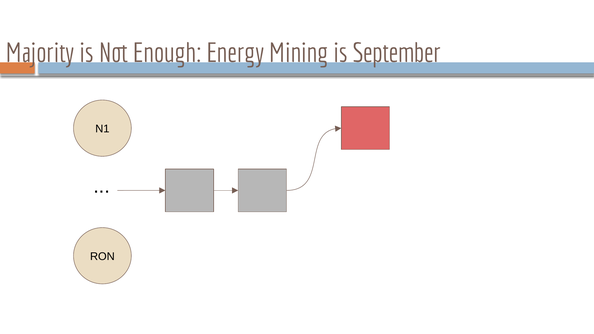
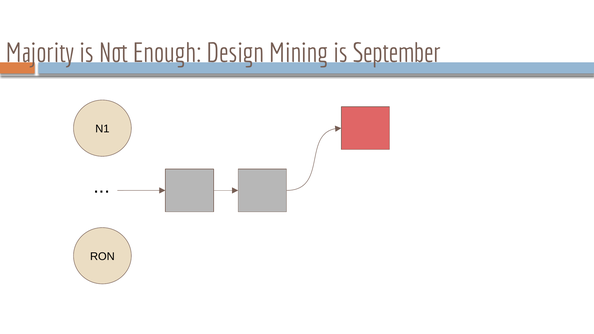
Energy: Energy -> Design (235, 53)
